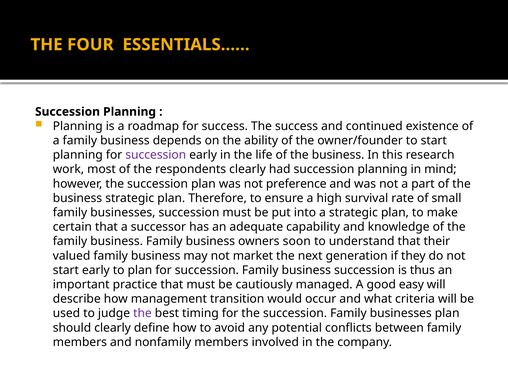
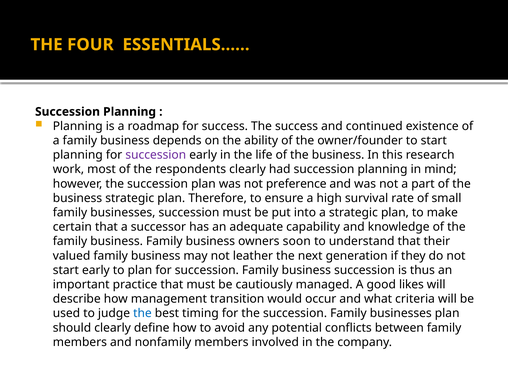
market: market -> leather (253, 256)
easy: easy -> likes (411, 285)
the colour: purple -> blue (142, 313)
